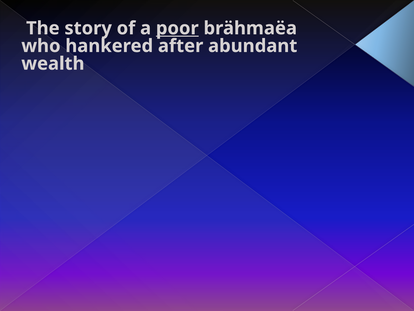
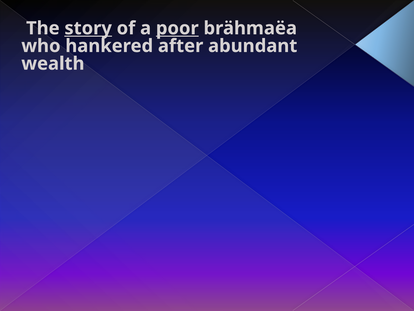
story underline: none -> present (88, 28)
